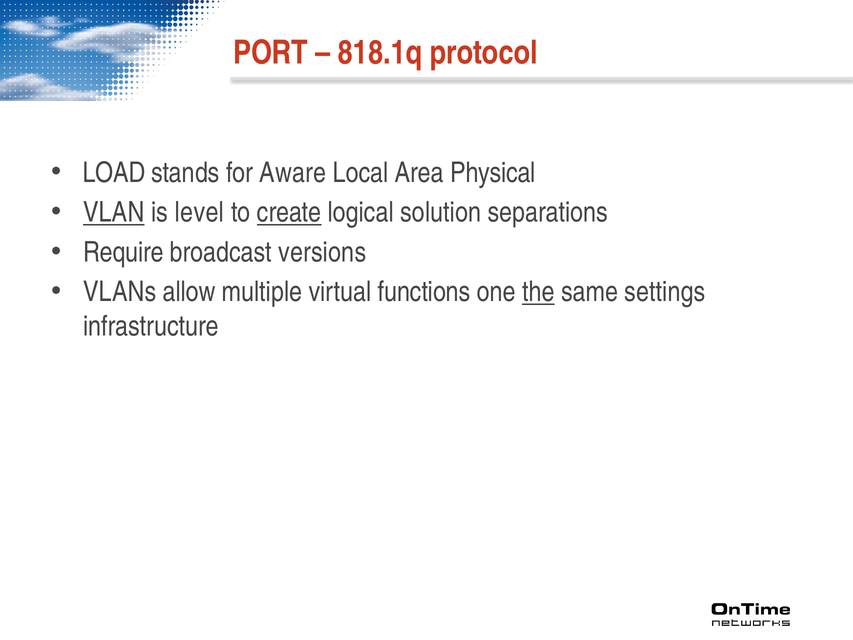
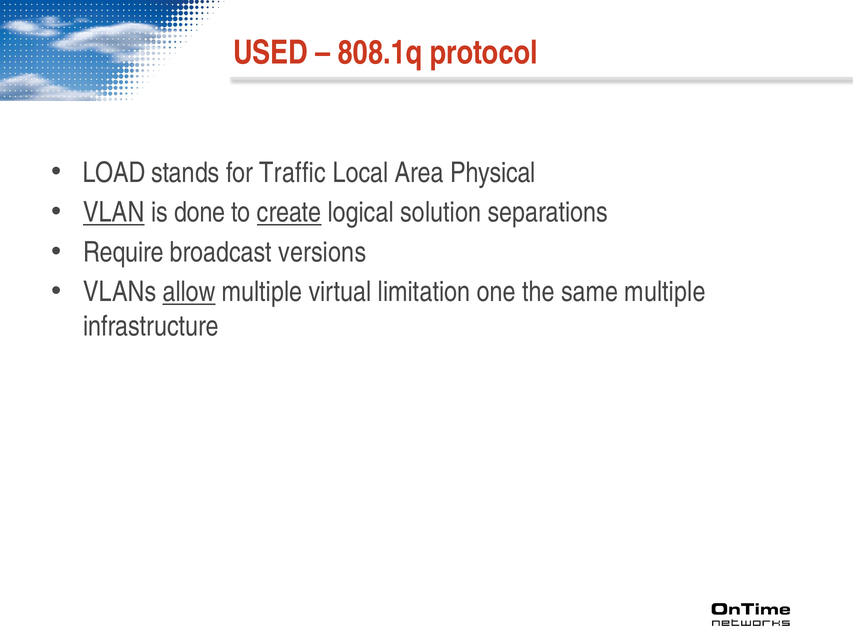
PORT: PORT -> USED (270, 53)
818.1q: 818.1q -> 808.1q (380, 53)
Aware: Aware -> Traffic (293, 173)
level: level -> done (200, 212)
allow underline: none -> present (189, 292)
functions: functions -> limitation (424, 292)
the underline: present -> none (538, 292)
same settings: settings -> multiple (665, 292)
